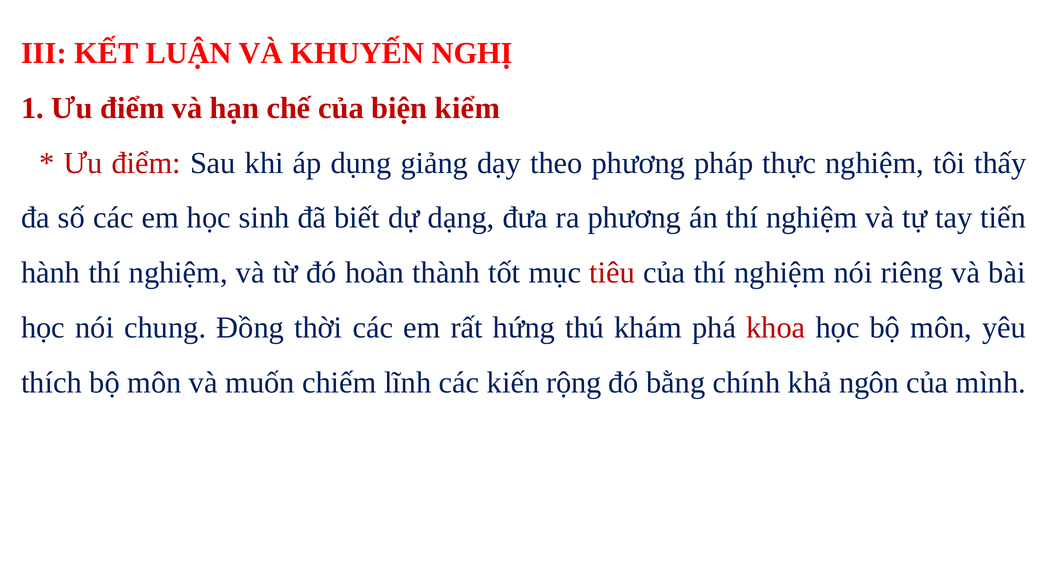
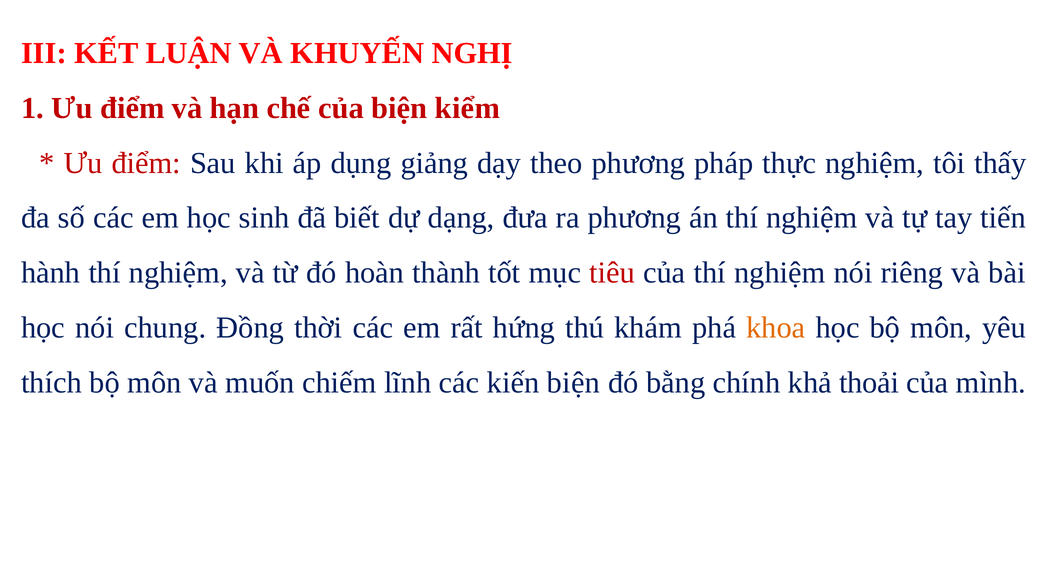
khoa colour: red -> orange (776, 328)
kiến rộng: rộng -> biện (574, 383)
ngôn: ngôn -> thoải (869, 383)
